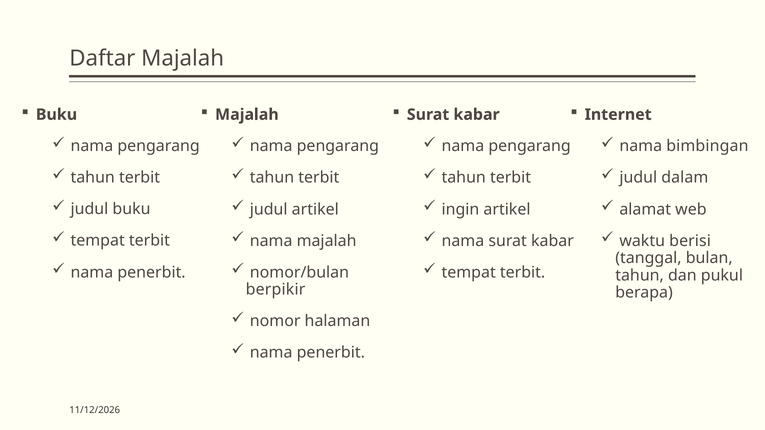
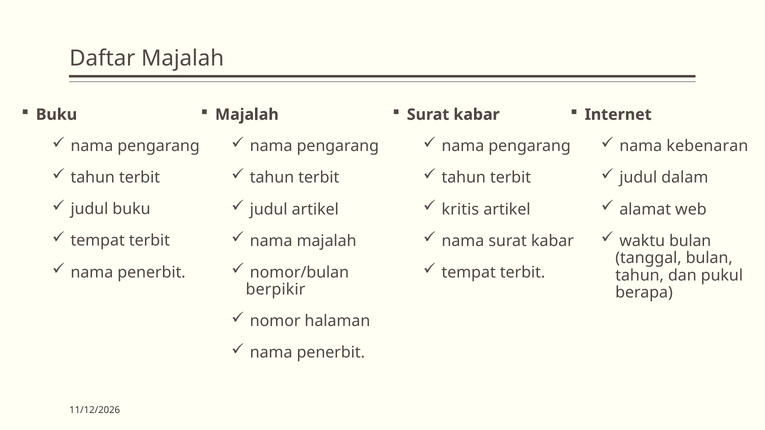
bimbingan: bimbingan -> kebenaran (707, 146)
ingin: ingin -> kritis (460, 209)
waktu berisi: berisi -> bulan (690, 241)
